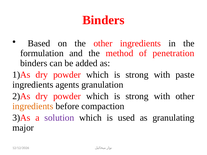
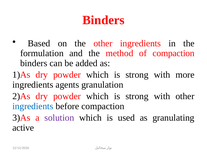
of penetration: penetration -> compaction (174, 53)
paste: paste -> more (185, 75)
ingredients colour: orange -> blue (33, 106)
major: major -> active (23, 128)
